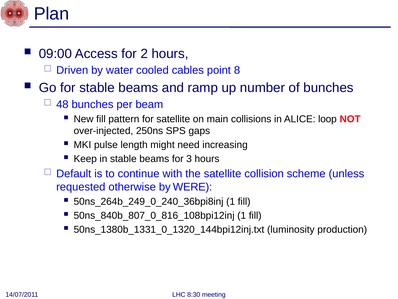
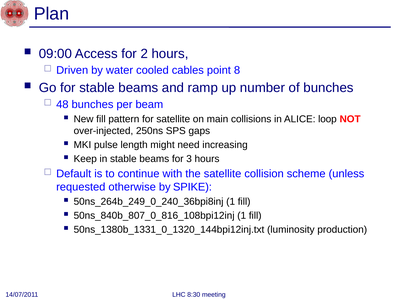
WERE: WERE -> SPIKE (192, 187)
